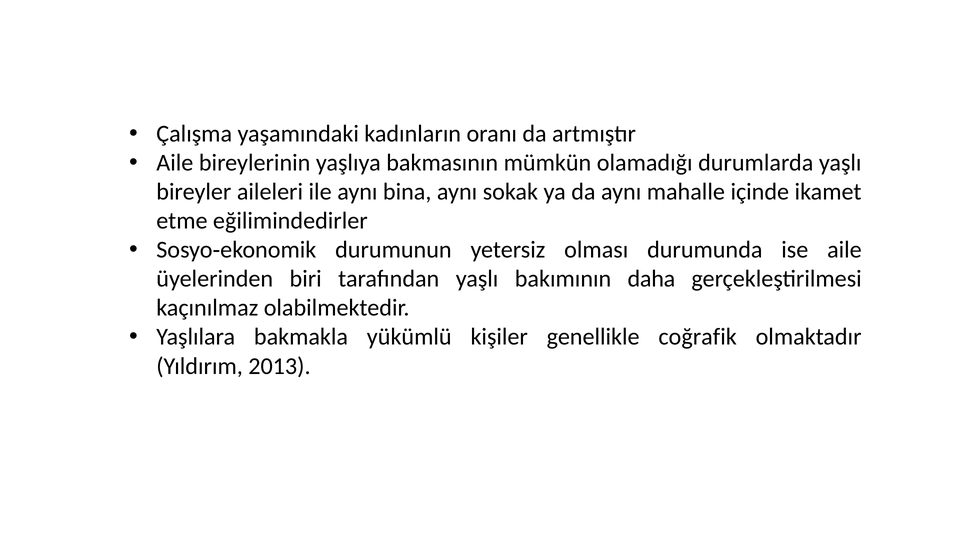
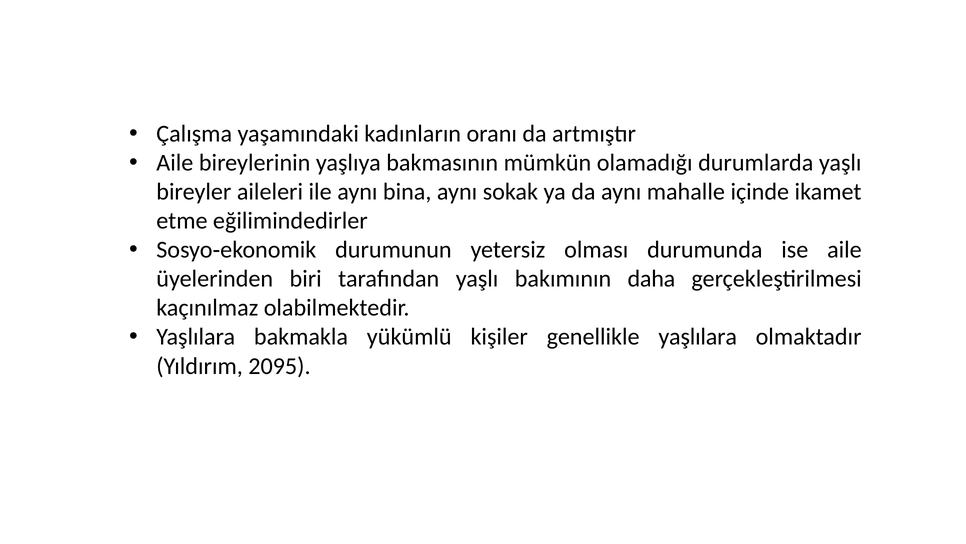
genellikle coğrafik: coğrafik -> yaşlılara (698, 337)
2013: 2013 -> 2095 (279, 366)
